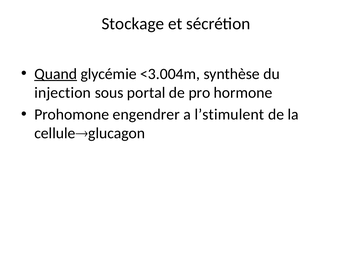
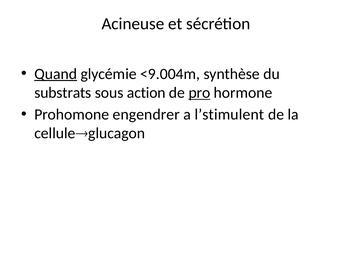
Stockage: Stockage -> Acineuse (133, 24)
<3.004m: <3.004m -> <9.004m (170, 74)
injection: injection -> substrats (63, 93)
portal: portal -> action (146, 93)
pro underline: none -> present (199, 93)
